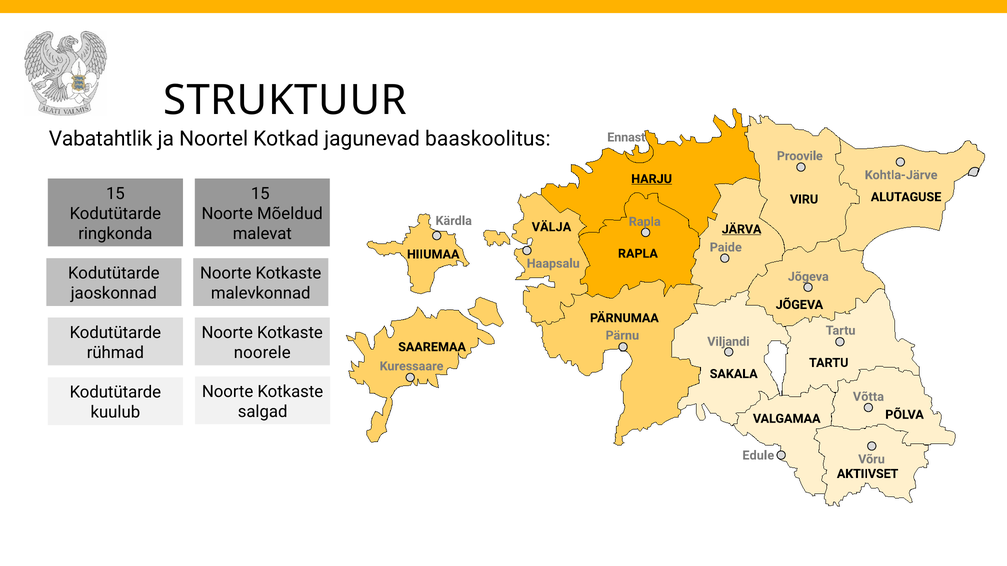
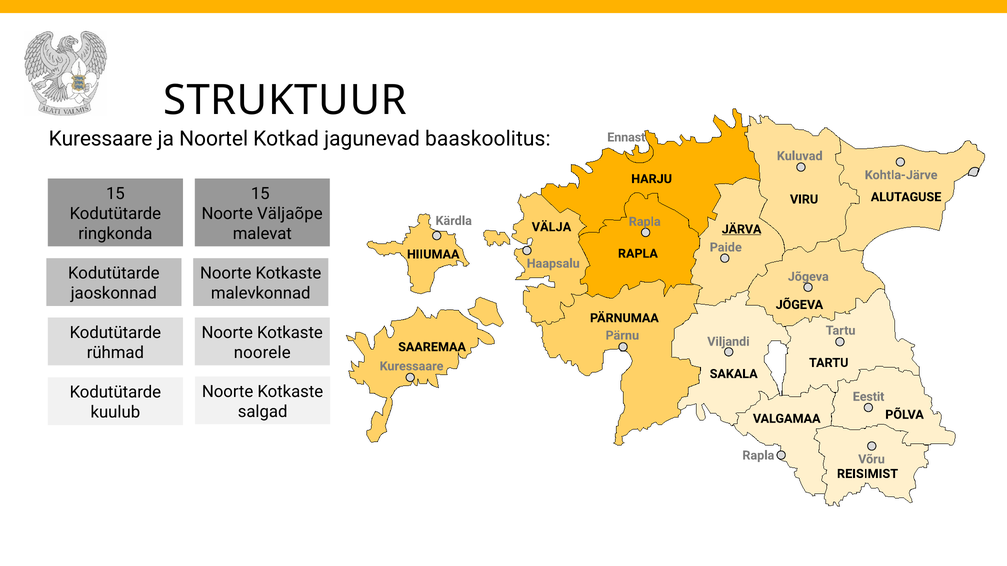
Vabatahtlik: Vabatahtlik -> Kuressaare (101, 139)
Proovile: Proovile -> Kuluvad (800, 156)
HARJU underline: present -> none (652, 179)
Mõeldud: Mõeldud -> Väljaõpe (290, 214)
Võtta: Võtta -> Eestit (869, 397)
Edule: Edule -> Rapla (758, 456)
AKTIIVSET: AKTIIVSET -> REISIMIST (868, 474)
